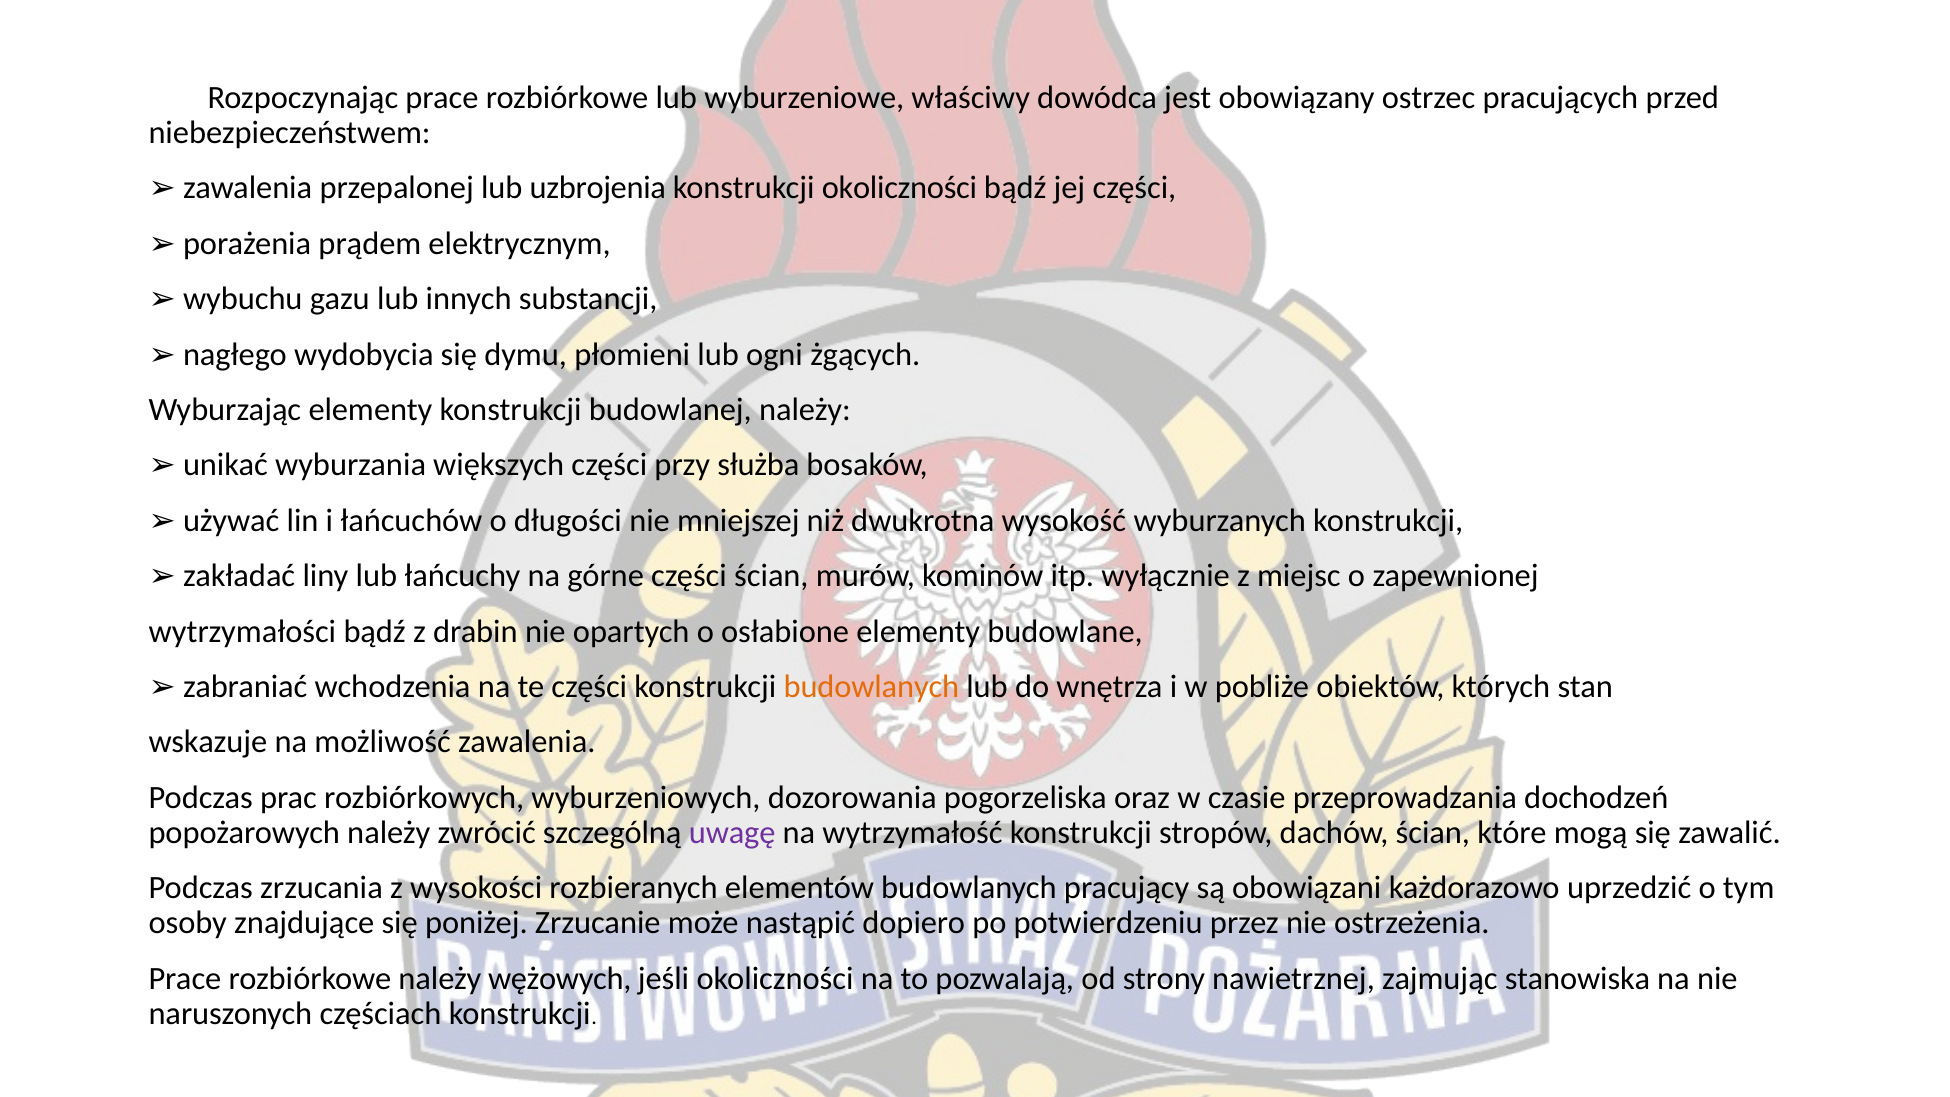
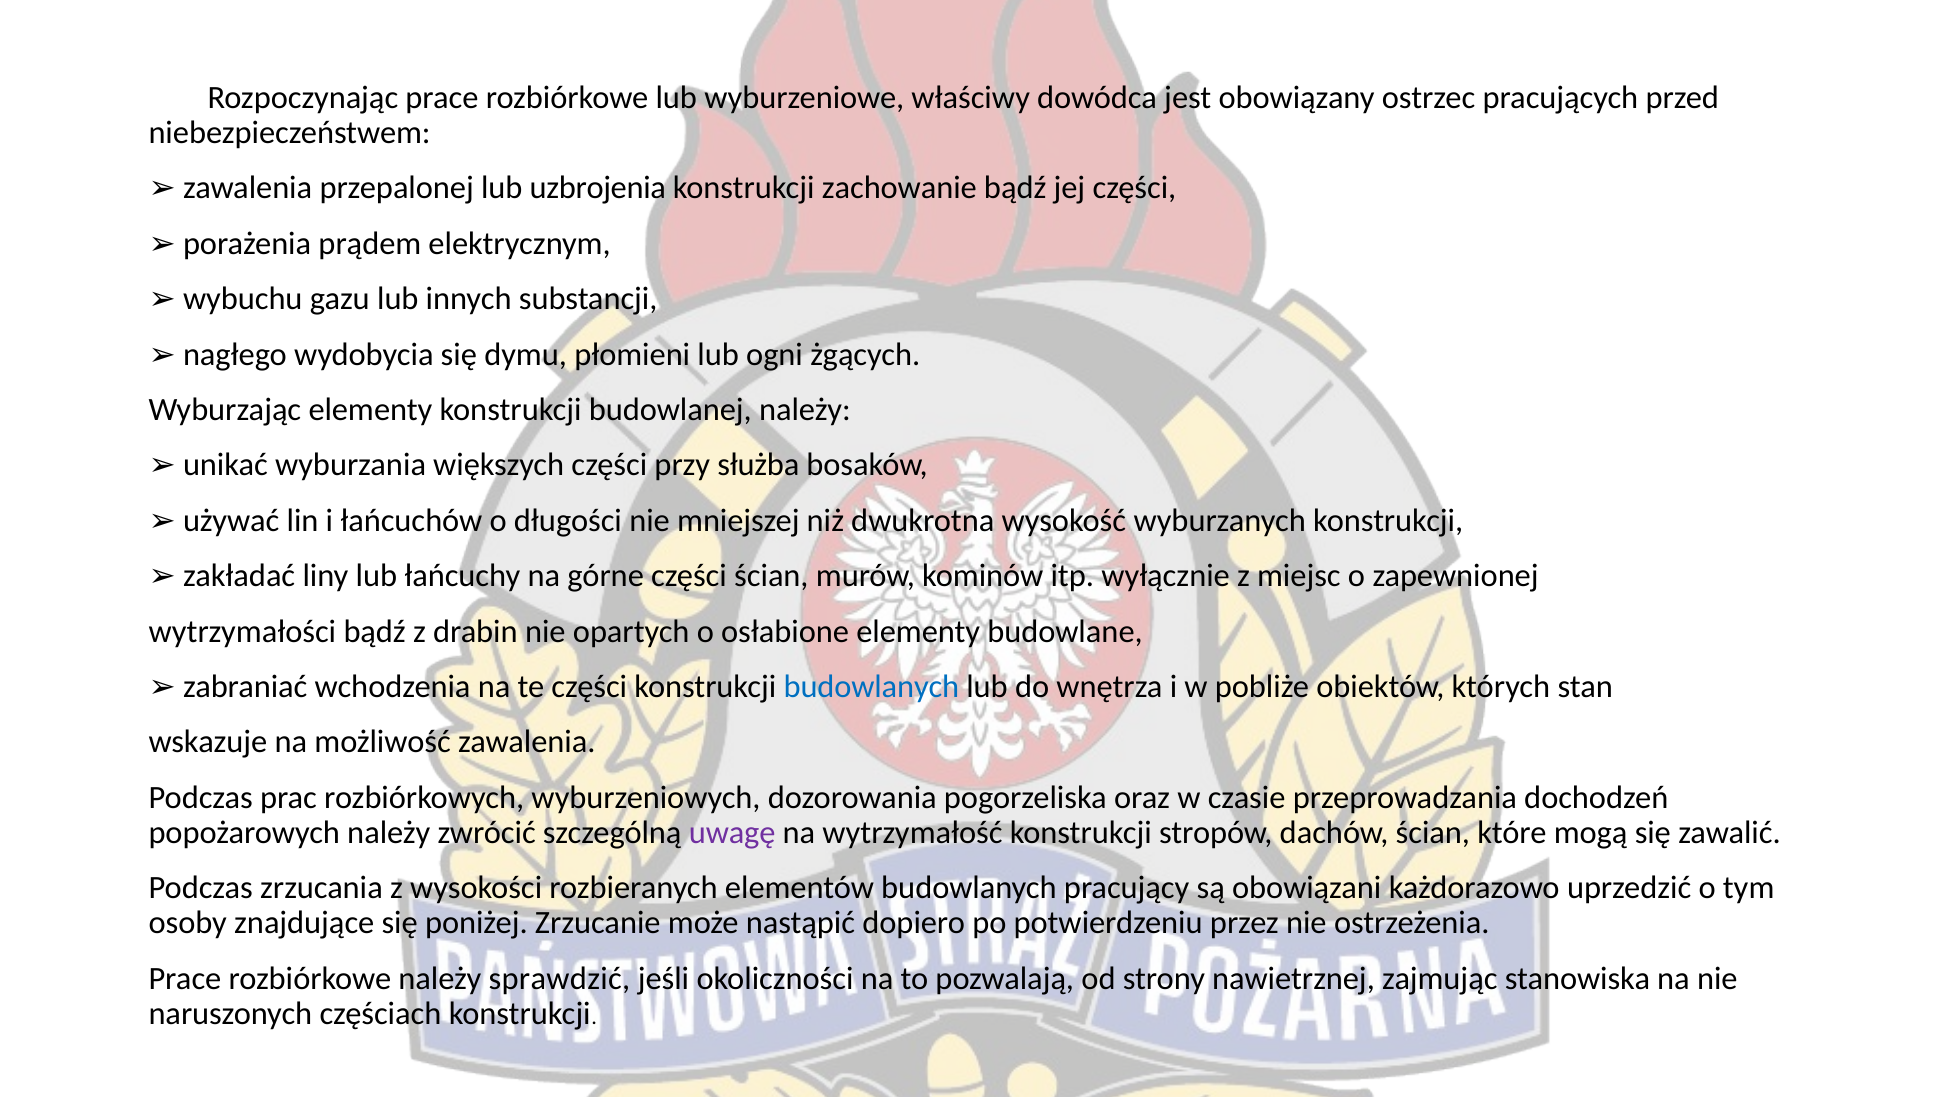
konstrukcji okoliczności: okoliczności -> zachowanie (899, 188)
budowlanych colour: orange -> blue (871, 687)
wężowych: wężowych -> sprawdzić (559, 978)
